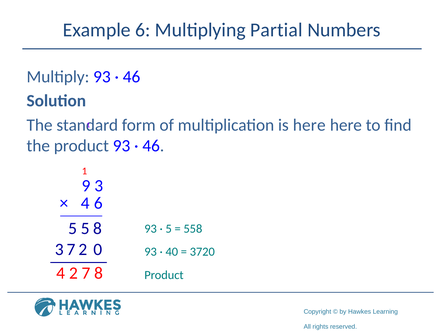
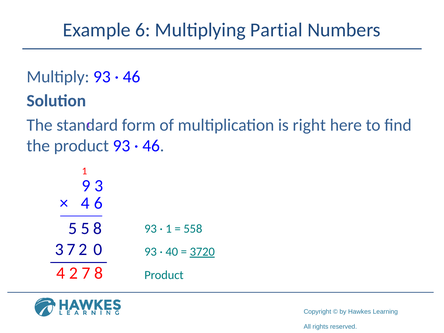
is here: here -> right (309, 125)
5: 5 -> 1 (169, 229)
3720 underline: none -> present (202, 252)
